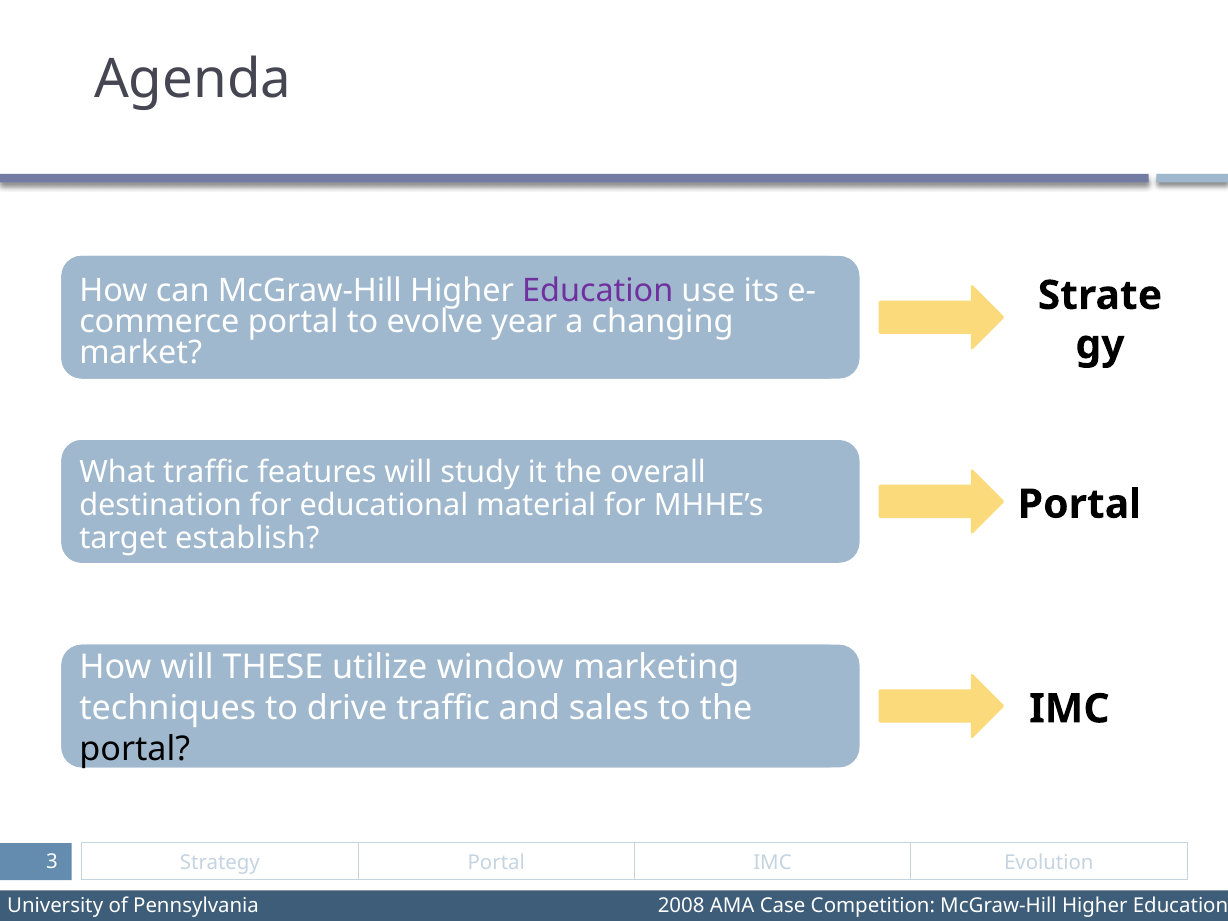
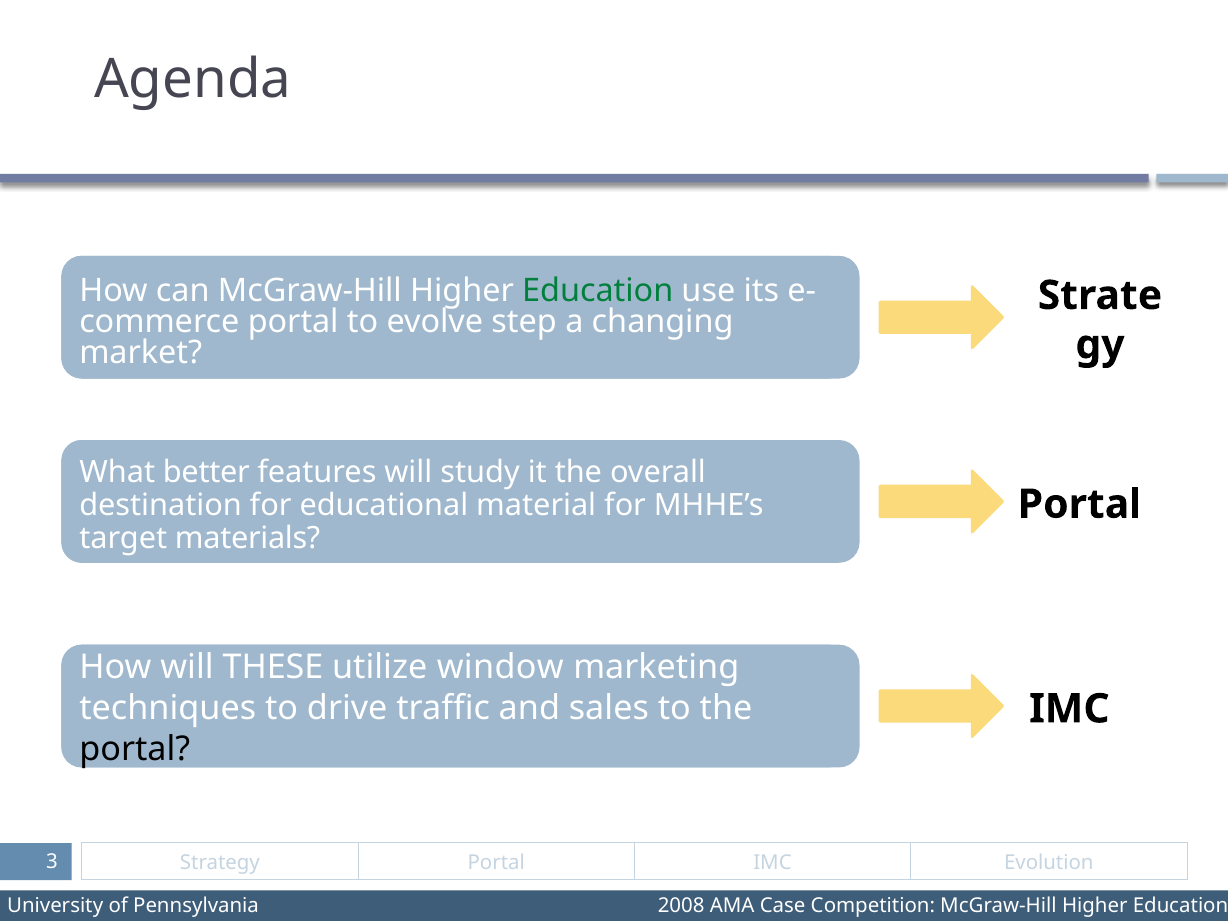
Education colour: purple -> green (598, 291)
year: year -> step (524, 322)
What traffic: traffic -> better (206, 473)
establish: establish -> materials (248, 539)
